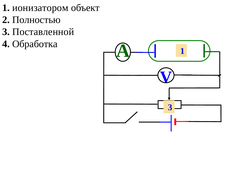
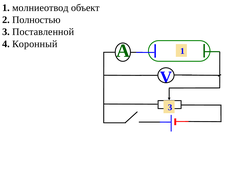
ионизатором: ионизатором -> молниеотвод (40, 8)
Обработка: Обработка -> Коронный (35, 44)
